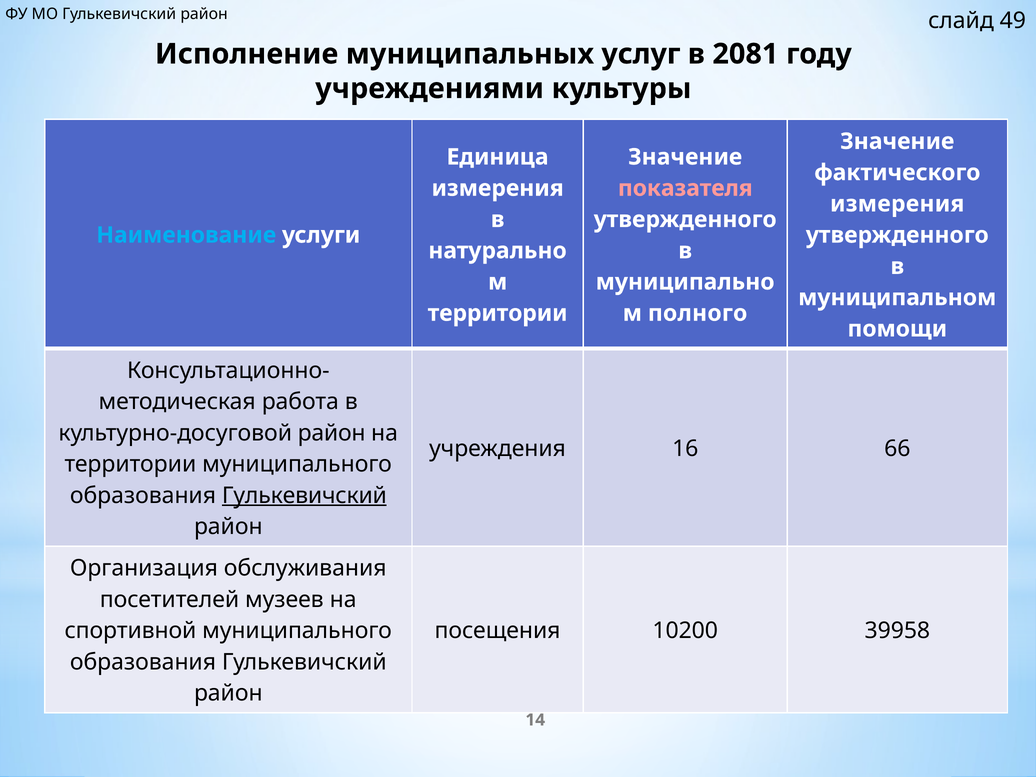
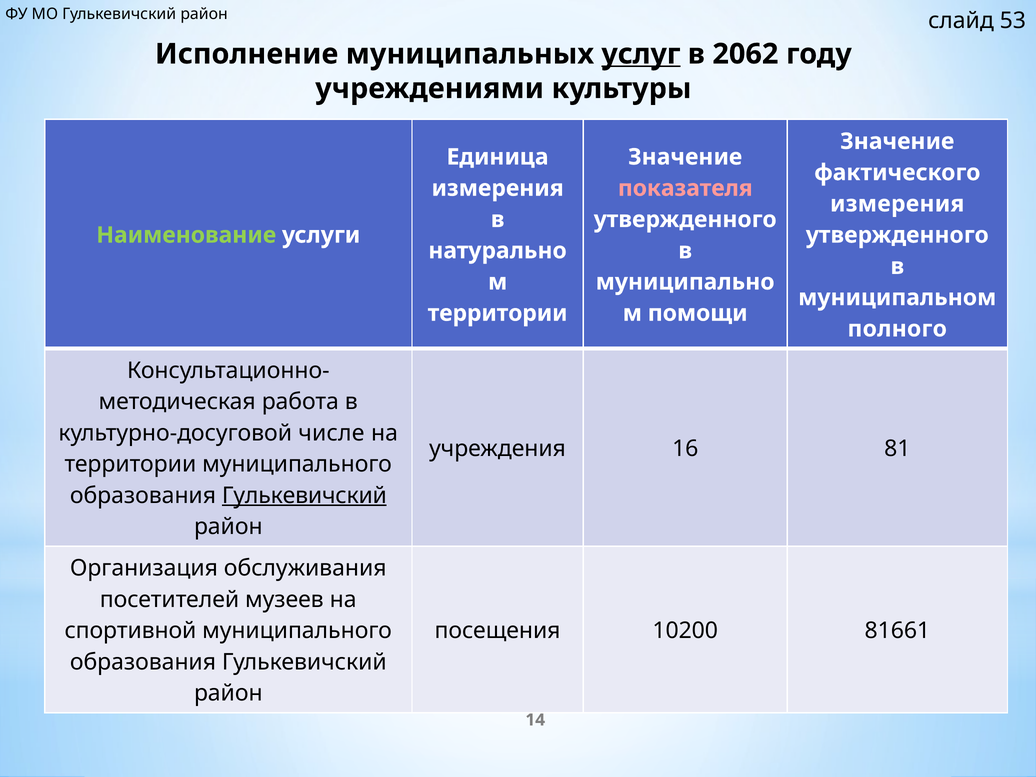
49: 49 -> 53 (1013, 21)
услуг underline: none -> present (641, 54)
2081: 2081 -> 2062 (745, 54)
Наименование colour: light blue -> light green (186, 235)
полного: полного -> помощи (698, 313)
помощи: помощи -> полного (897, 329)
культурно-досуговой район: район -> числе (331, 433)
66: 66 -> 81 (897, 449)
39958: 39958 -> 81661 (897, 631)
